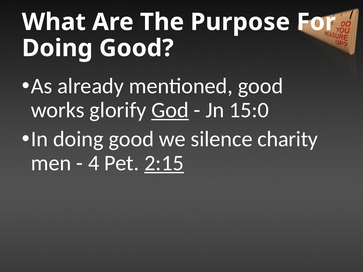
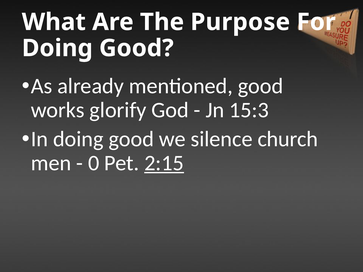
God underline: present -> none (170, 110)
15:0: 15:0 -> 15:3 (249, 110)
charity: charity -> church (288, 139)
4: 4 -> 0 (94, 163)
